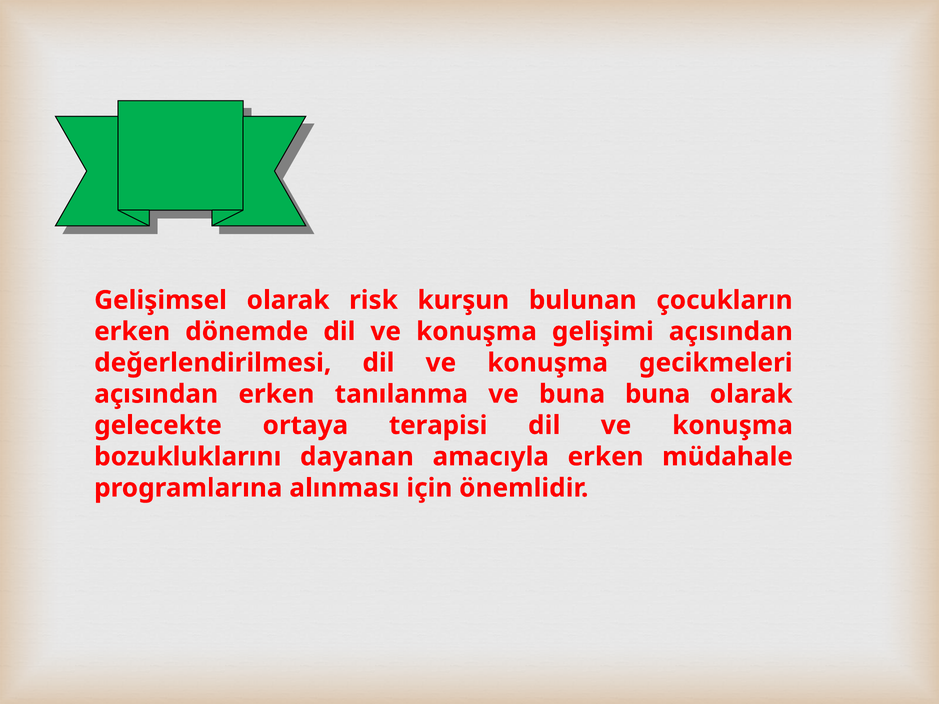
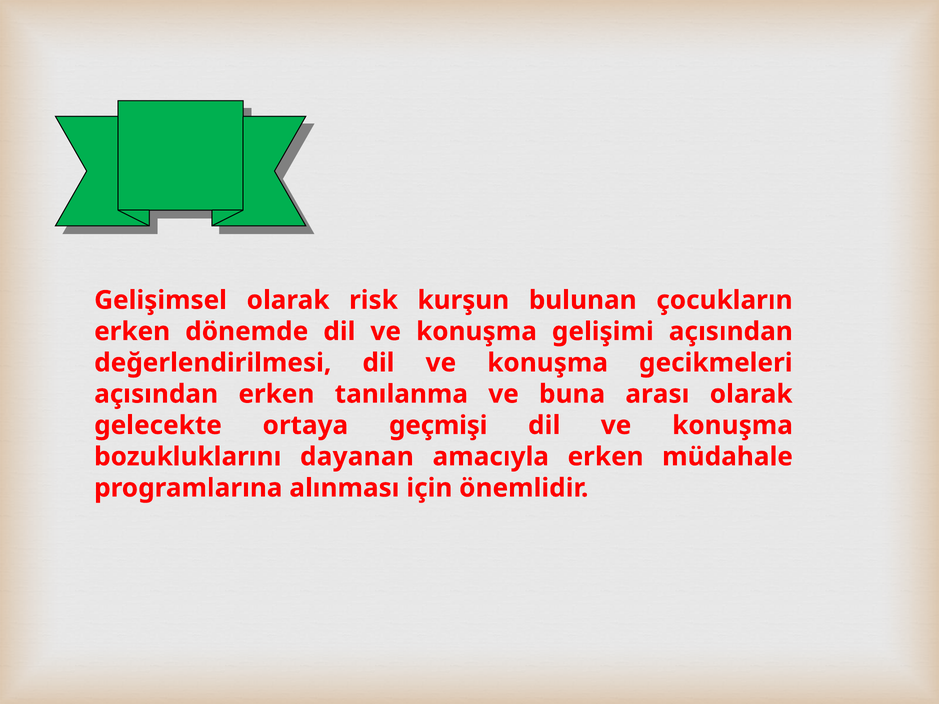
buna buna: buna -> arası (657, 394)
terapisi: terapisi -> geçmişi (438, 426)
